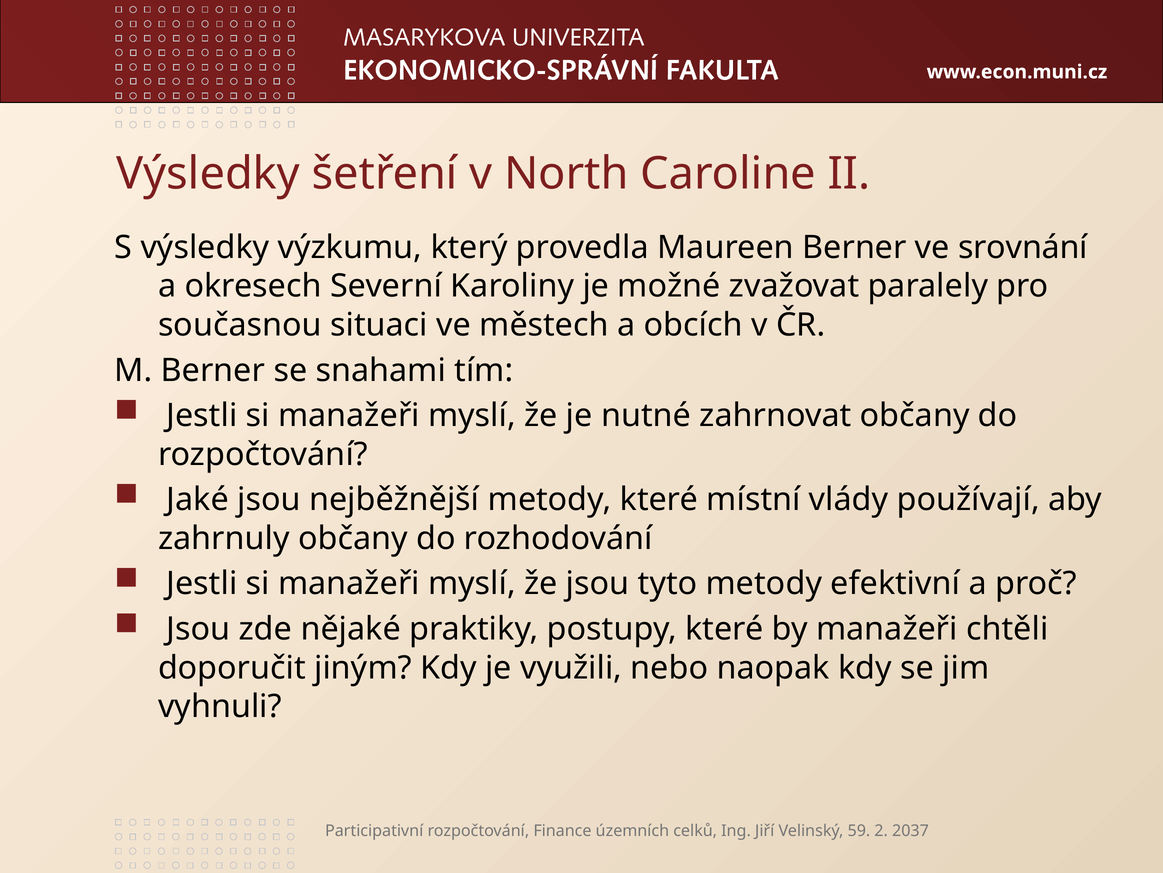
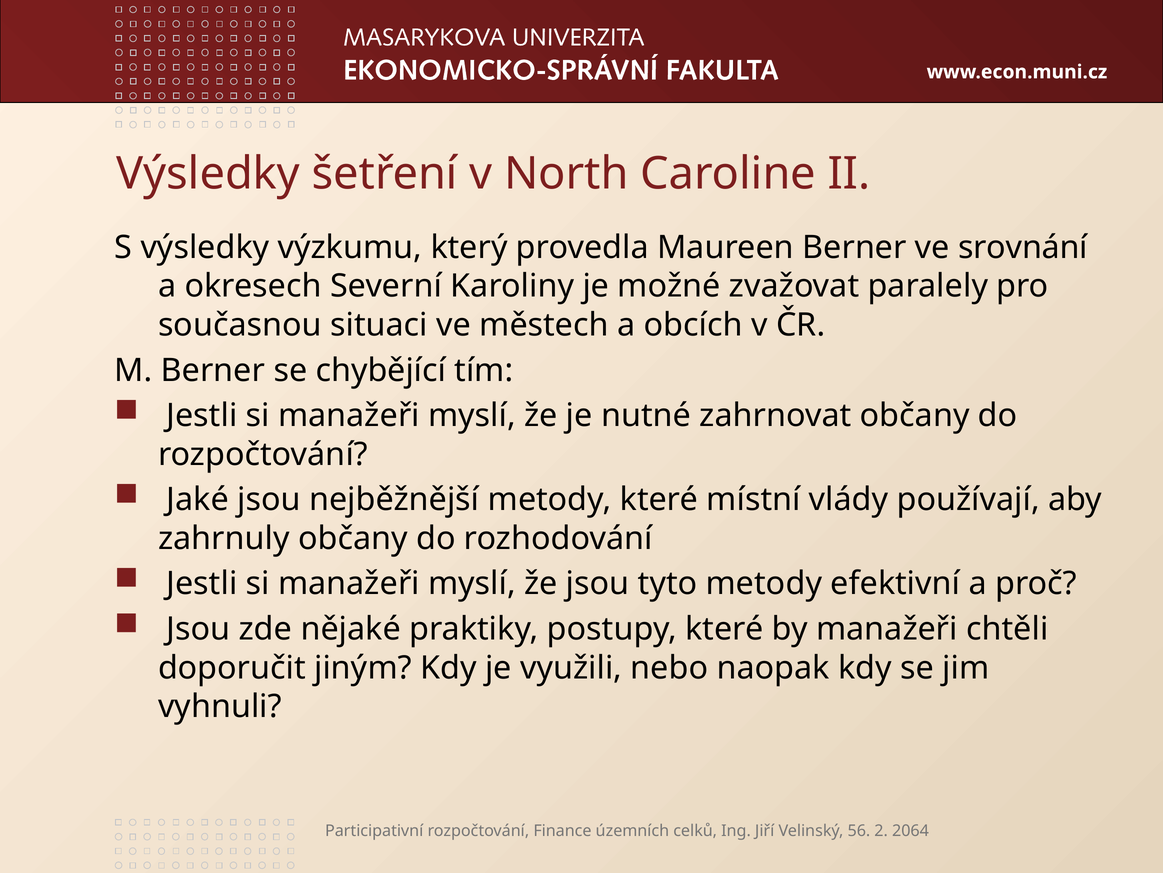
snahami: snahami -> chybějící (381, 370)
59: 59 -> 56 (859, 830)
2037: 2037 -> 2064 (911, 830)
